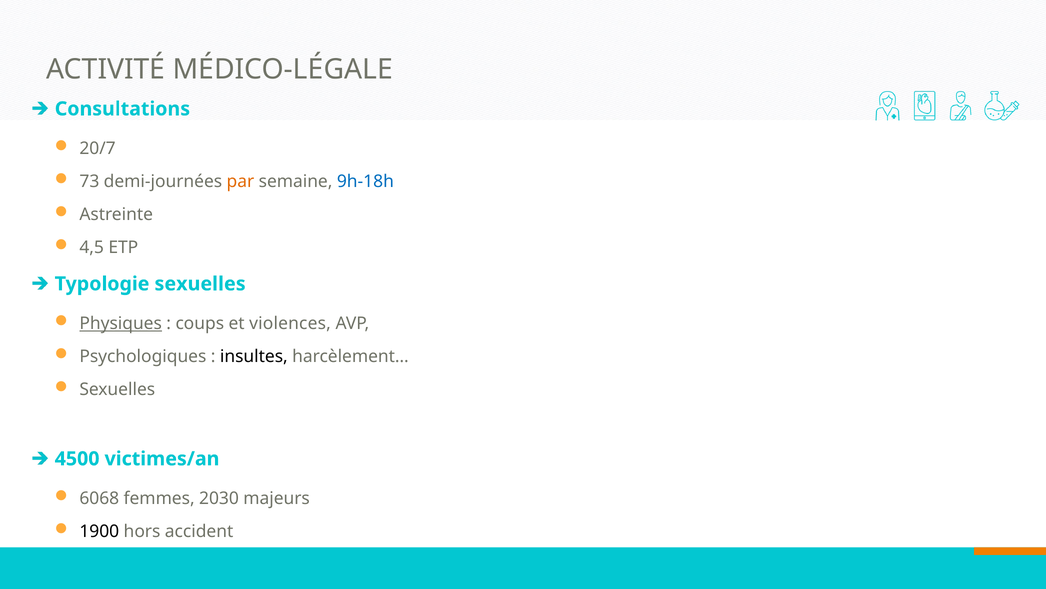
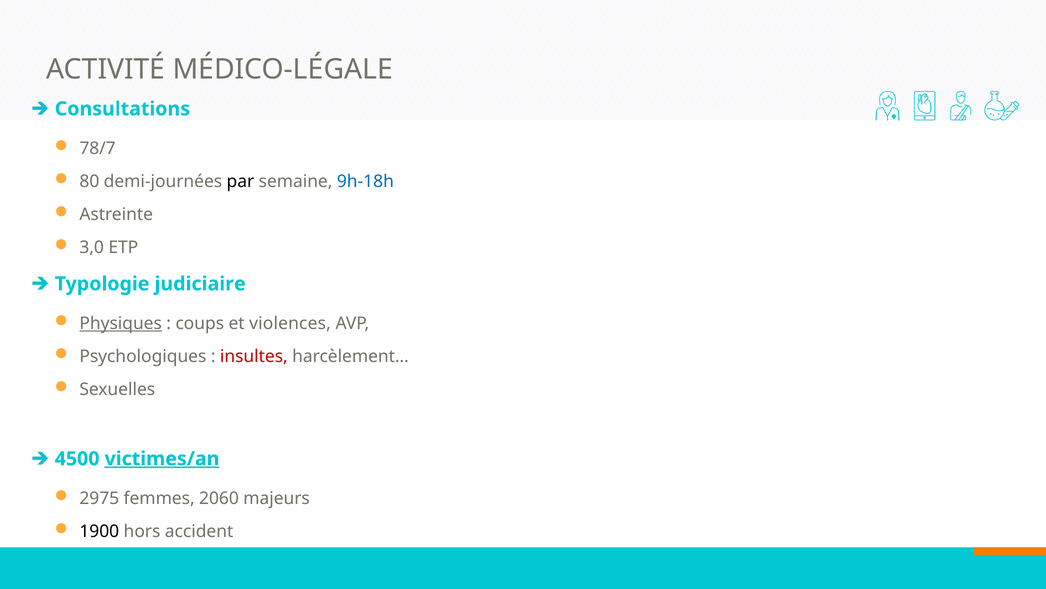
20/7: 20/7 -> 78/7 (98, 148)
73: 73 -> 80 (89, 181)
par colour: orange -> black (240, 181)
4,5: 4,5 -> 3,0 (92, 247)
Typologie sexuelles: sexuelles -> judiciaire (200, 284)
insultes colour: black -> red (254, 356)
victimes/an underline: none -> present (162, 458)
6068: 6068 -> 2975 (99, 498)
2030: 2030 -> 2060 (219, 498)
